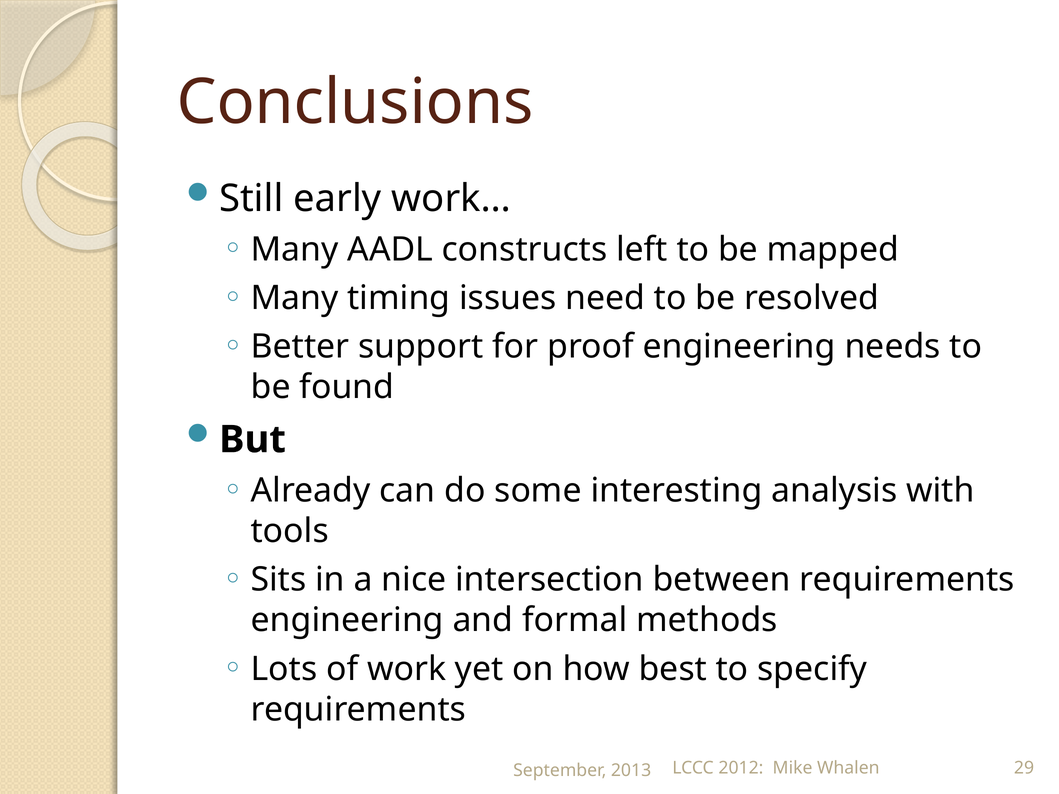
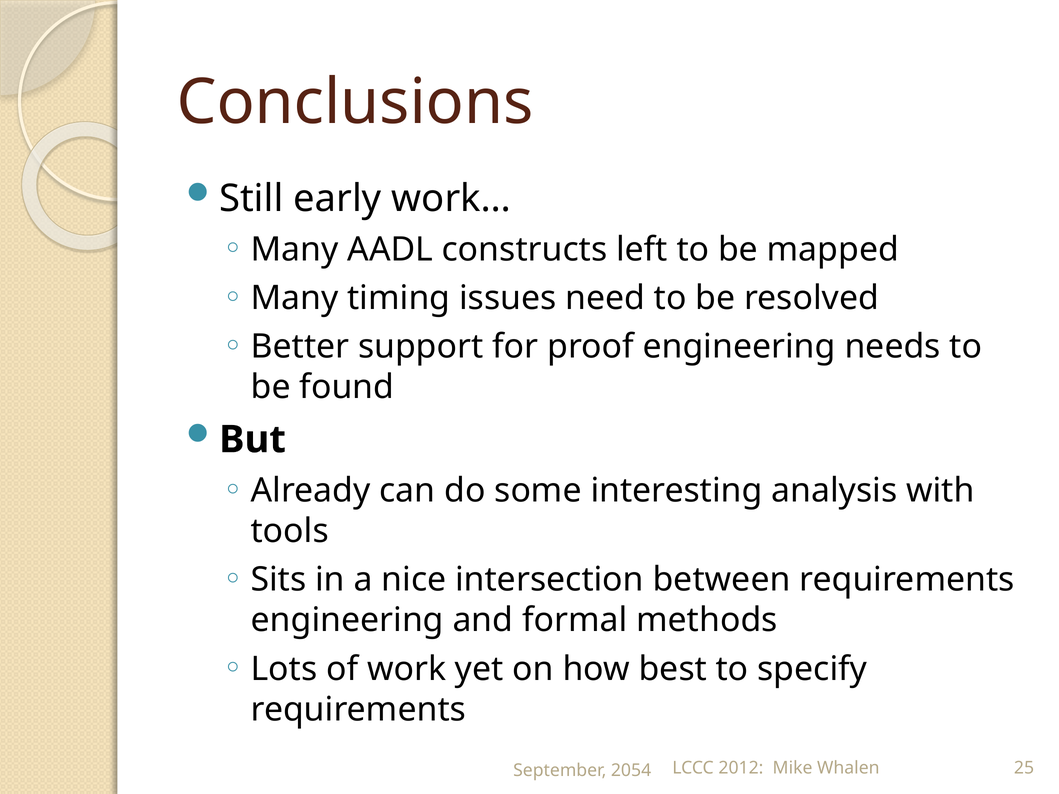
29: 29 -> 25 (1024, 768)
2013: 2013 -> 2054 (631, 771)
